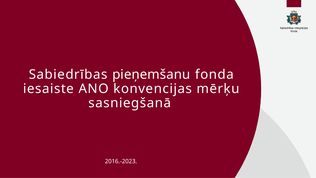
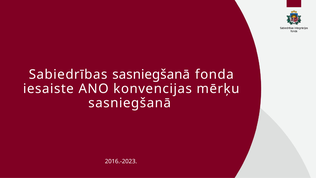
Sabiedrības pieņemšanu: pieņemšanu -> sasniegšanā (151, 74)
